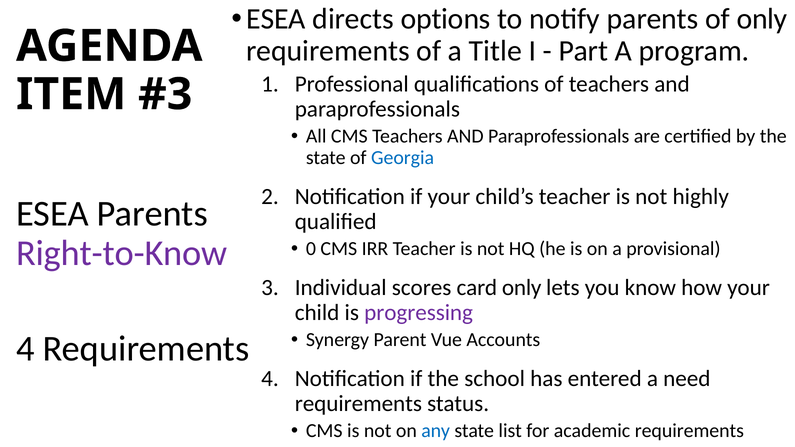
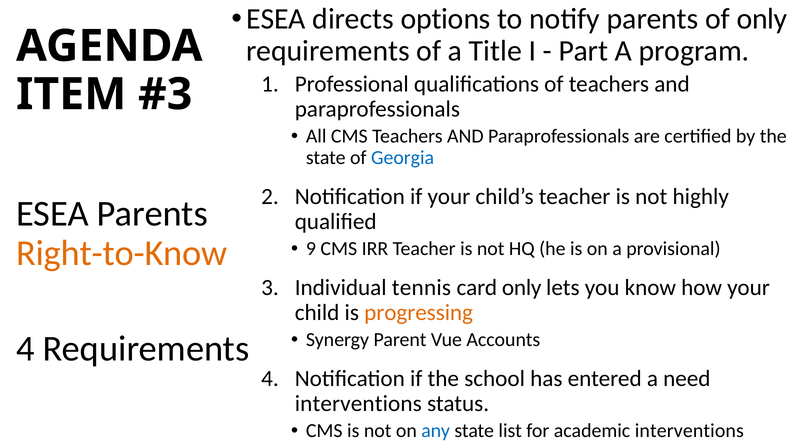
Right-to-Know colour: purple -> orange (122, 253)
0: 0 -> 9 (311, 249)
scores: scores -> tennis (421, 288)
progressing colour: purple -> orange (419, 313)
requirements: requirements -> interventions (358, 404)
academic requirements: requirements -> interventions (689, 431)
